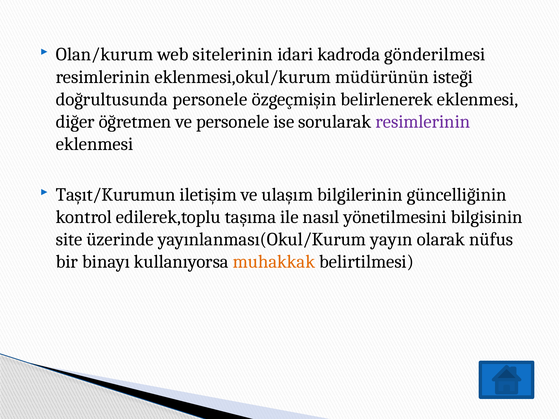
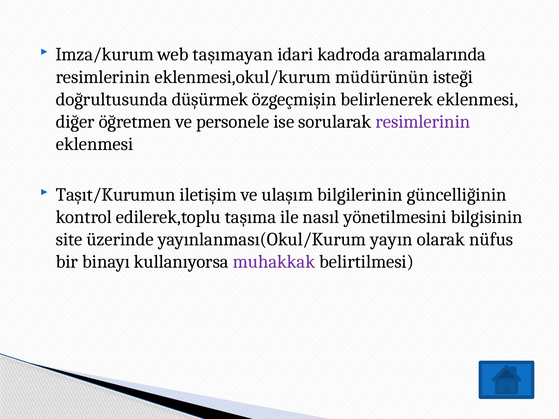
Olan/kurum: Olan/kurum -> Imza/kurum (105, 55)
sitelerinin: sitelerinin -> taşımayan (233, 55)
gönderilmesi: gönderilmesi -> aramalarında (435, 55)
doğrultusunda personele: personele -> düşürmek (210, 99)
muhakkak colour: orange -> purple (274, 262)
